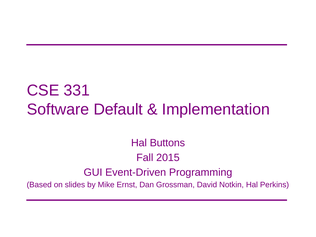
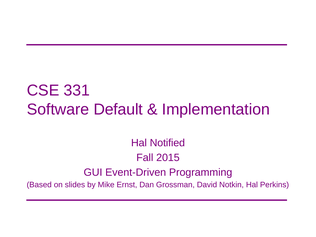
Buttons: Buttons -> Notified (167, 143)
